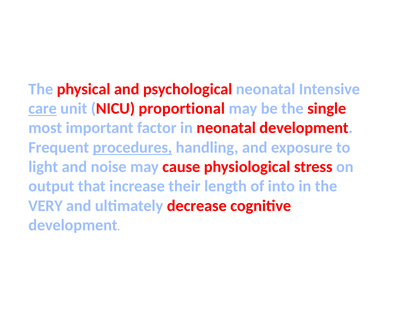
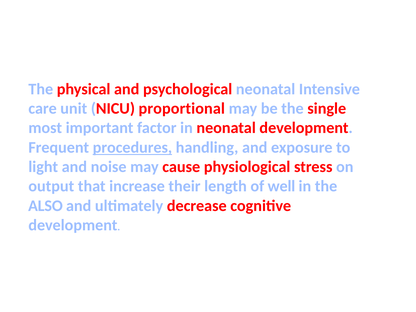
care underline: present -> none (43, 109)
into: into -> well (281, 186)
VERY: VERY -> ALSO (45, 206)
